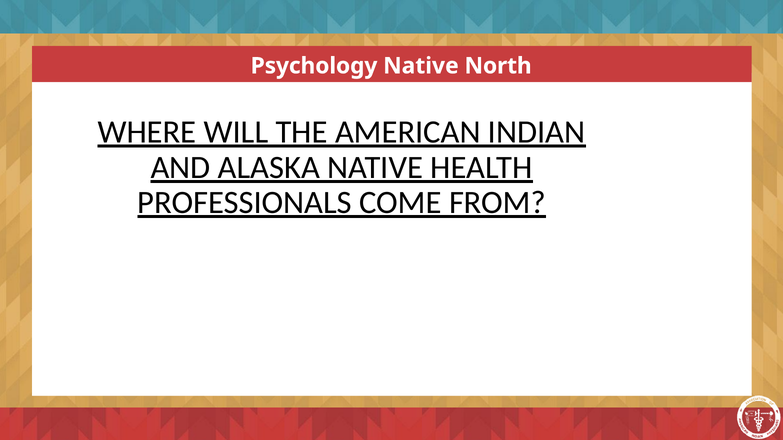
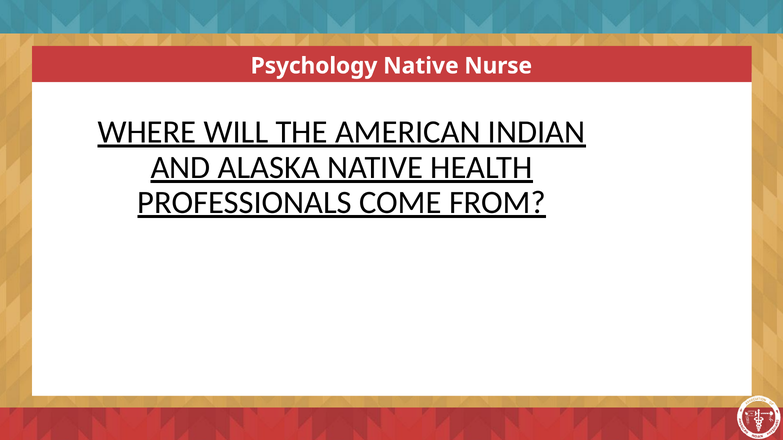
North: North -> Nurse (498, 66)
